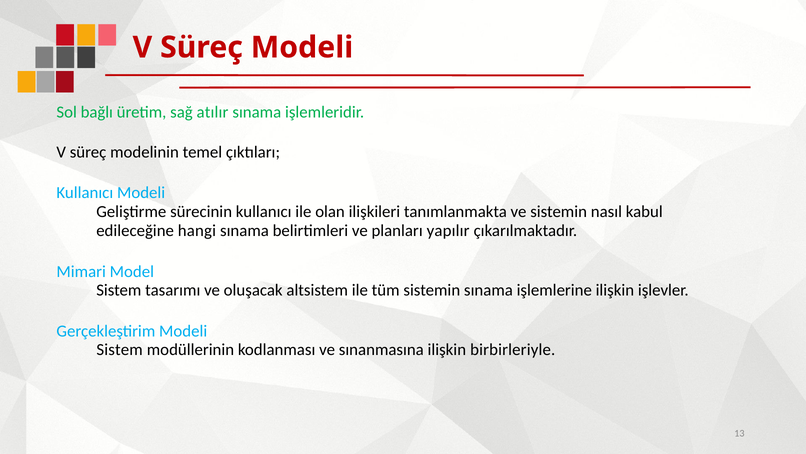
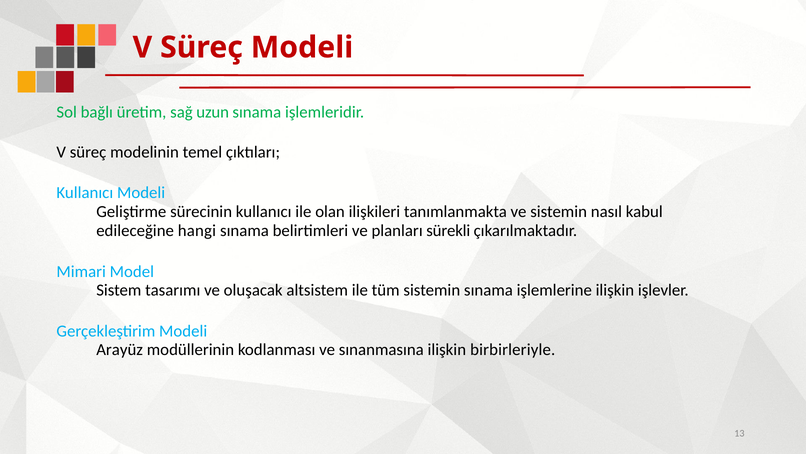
atılır: atılır -> uzun (213, 112)
yapılır: yapılır -> sürekli (448, 230)
Sistem: Sistem -> Arayüz (120, 349)
